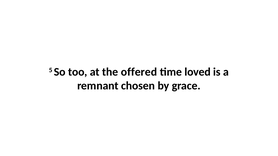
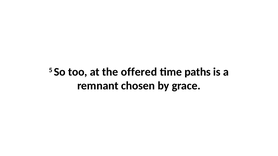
loved: loved -> paths (198, 72)
